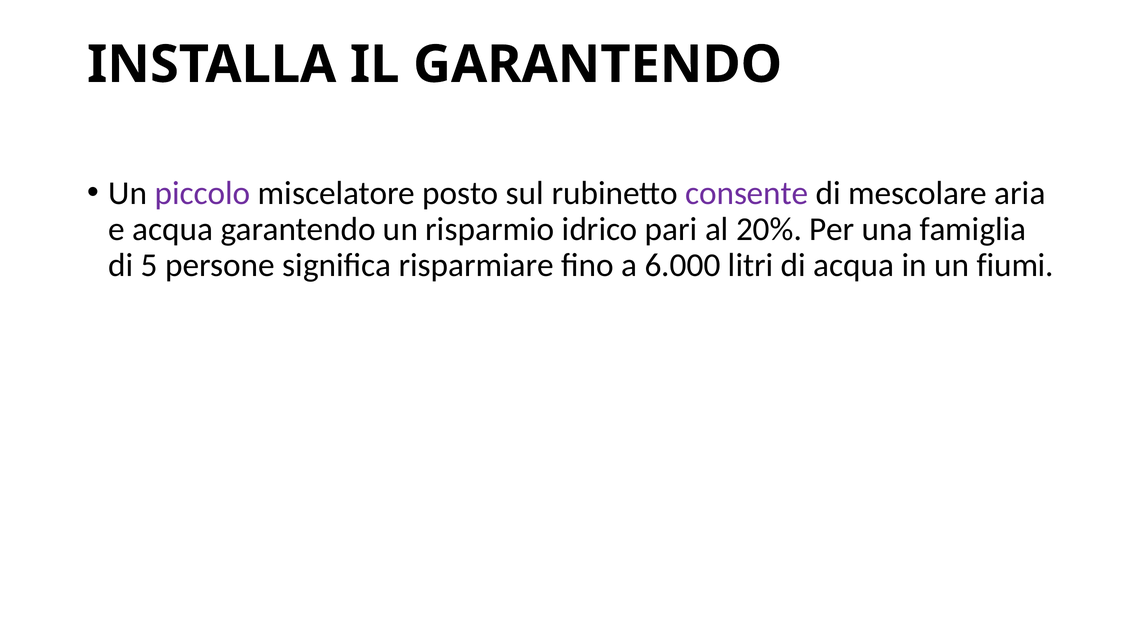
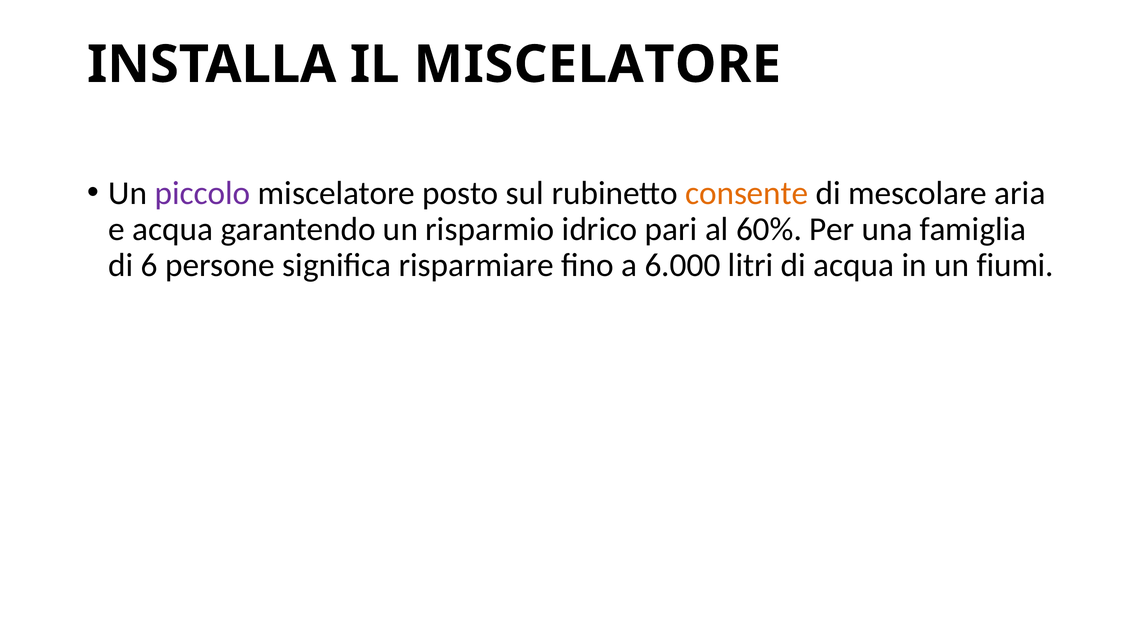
IL GARANTENDO: GARANTENDO -> MISCELATORE (597, 65)
consente colour: purple -> orange (747, 193)
20%: 20% -> 60% (769, 229)
5: 5 -> 6 (149, 265)
